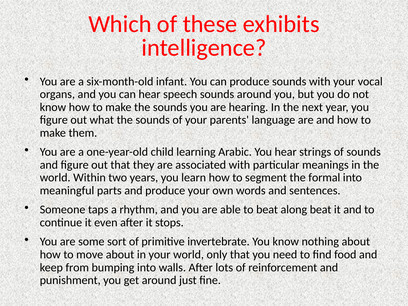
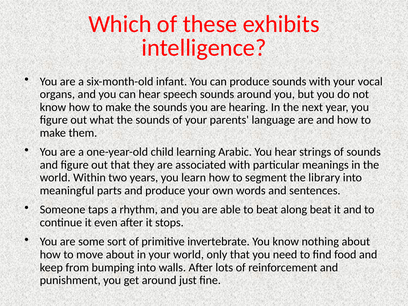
formal: formal -> library (324, 178)
